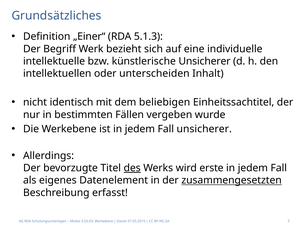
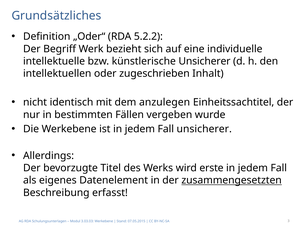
„Einer“: „Einer“ -> „Oder“ (89, 37)
5.1.3: 5.1.3 -> 5.2.2 (148, 37)
unterscheiden: unterscheiden -> zugeschrieben (154, 74)
beliebigen: beliebigen -> anzulegen (165, 102)
des underline: present -> none (132, 168)
